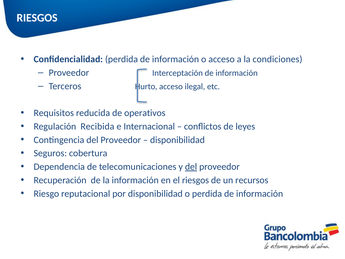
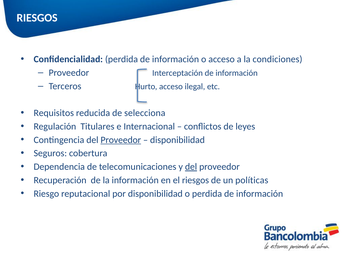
operativos: operativos -> selecciona (145, 113)
Recibida: Recibida -> Titulares (97, 126)
Proveedor underline: none -> present (121, 140)
recursos: recursos -> políticas (252, 180)
